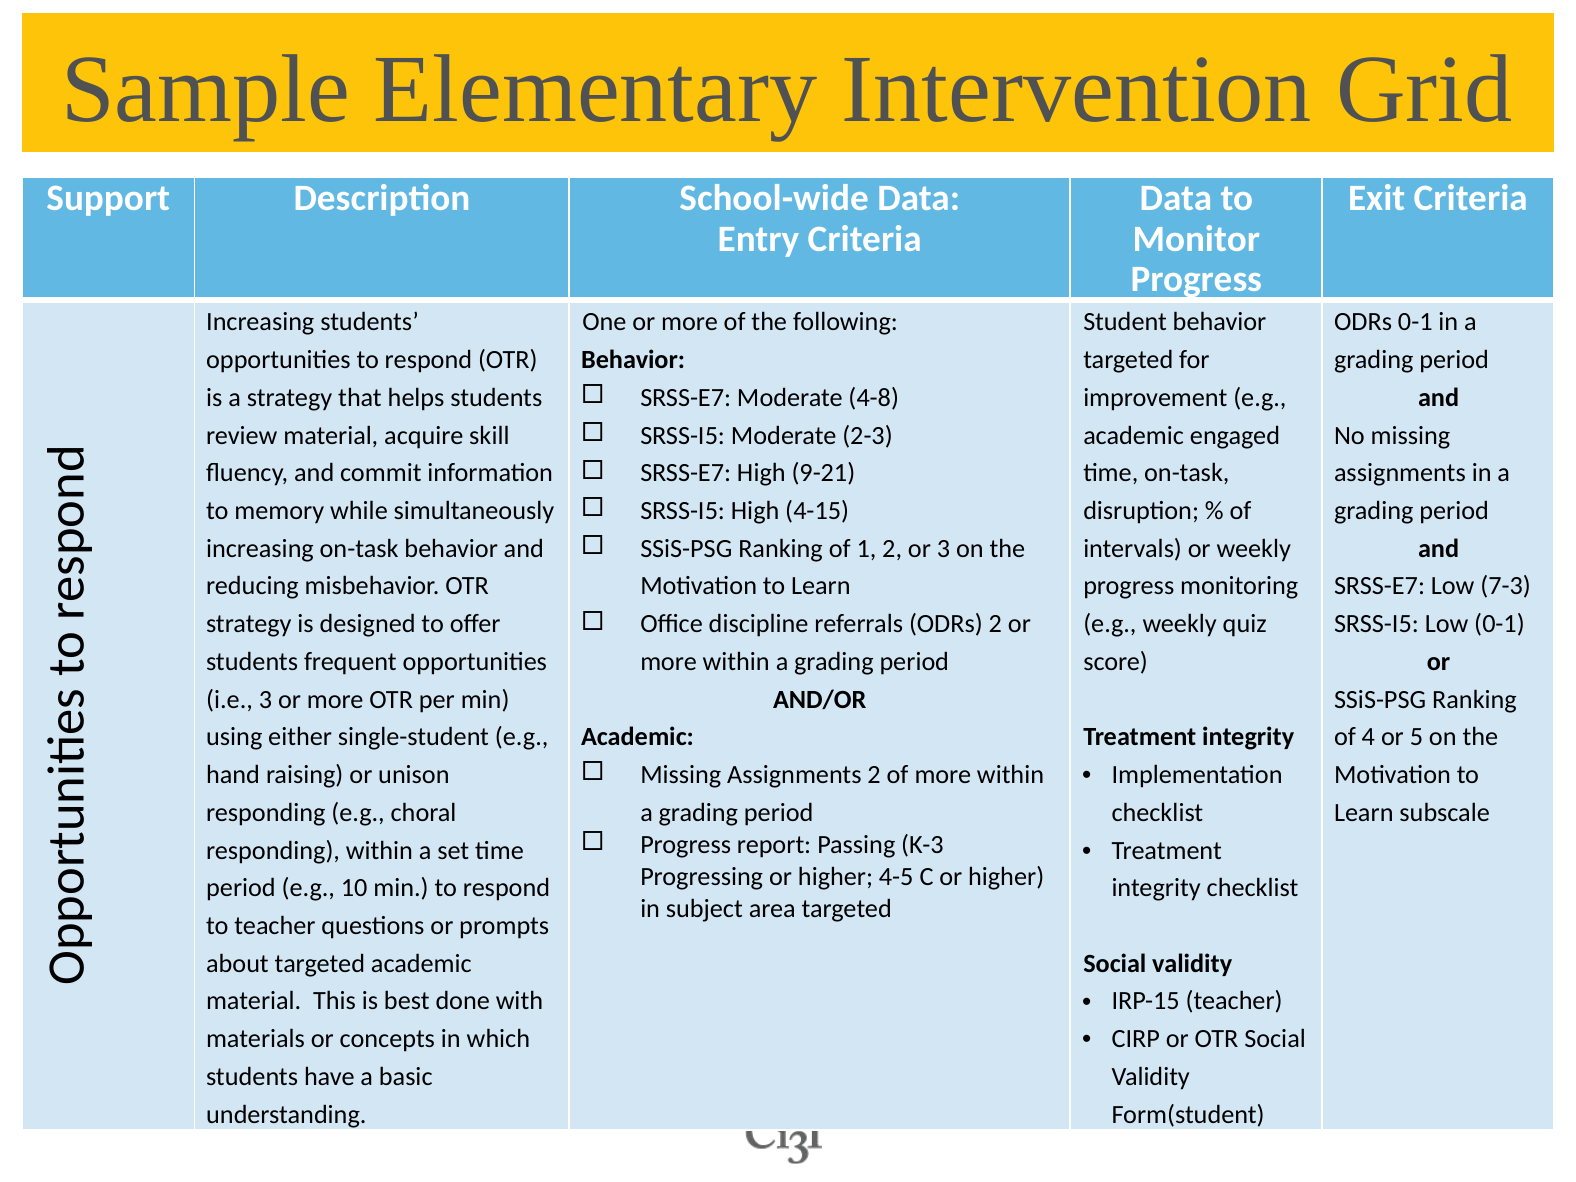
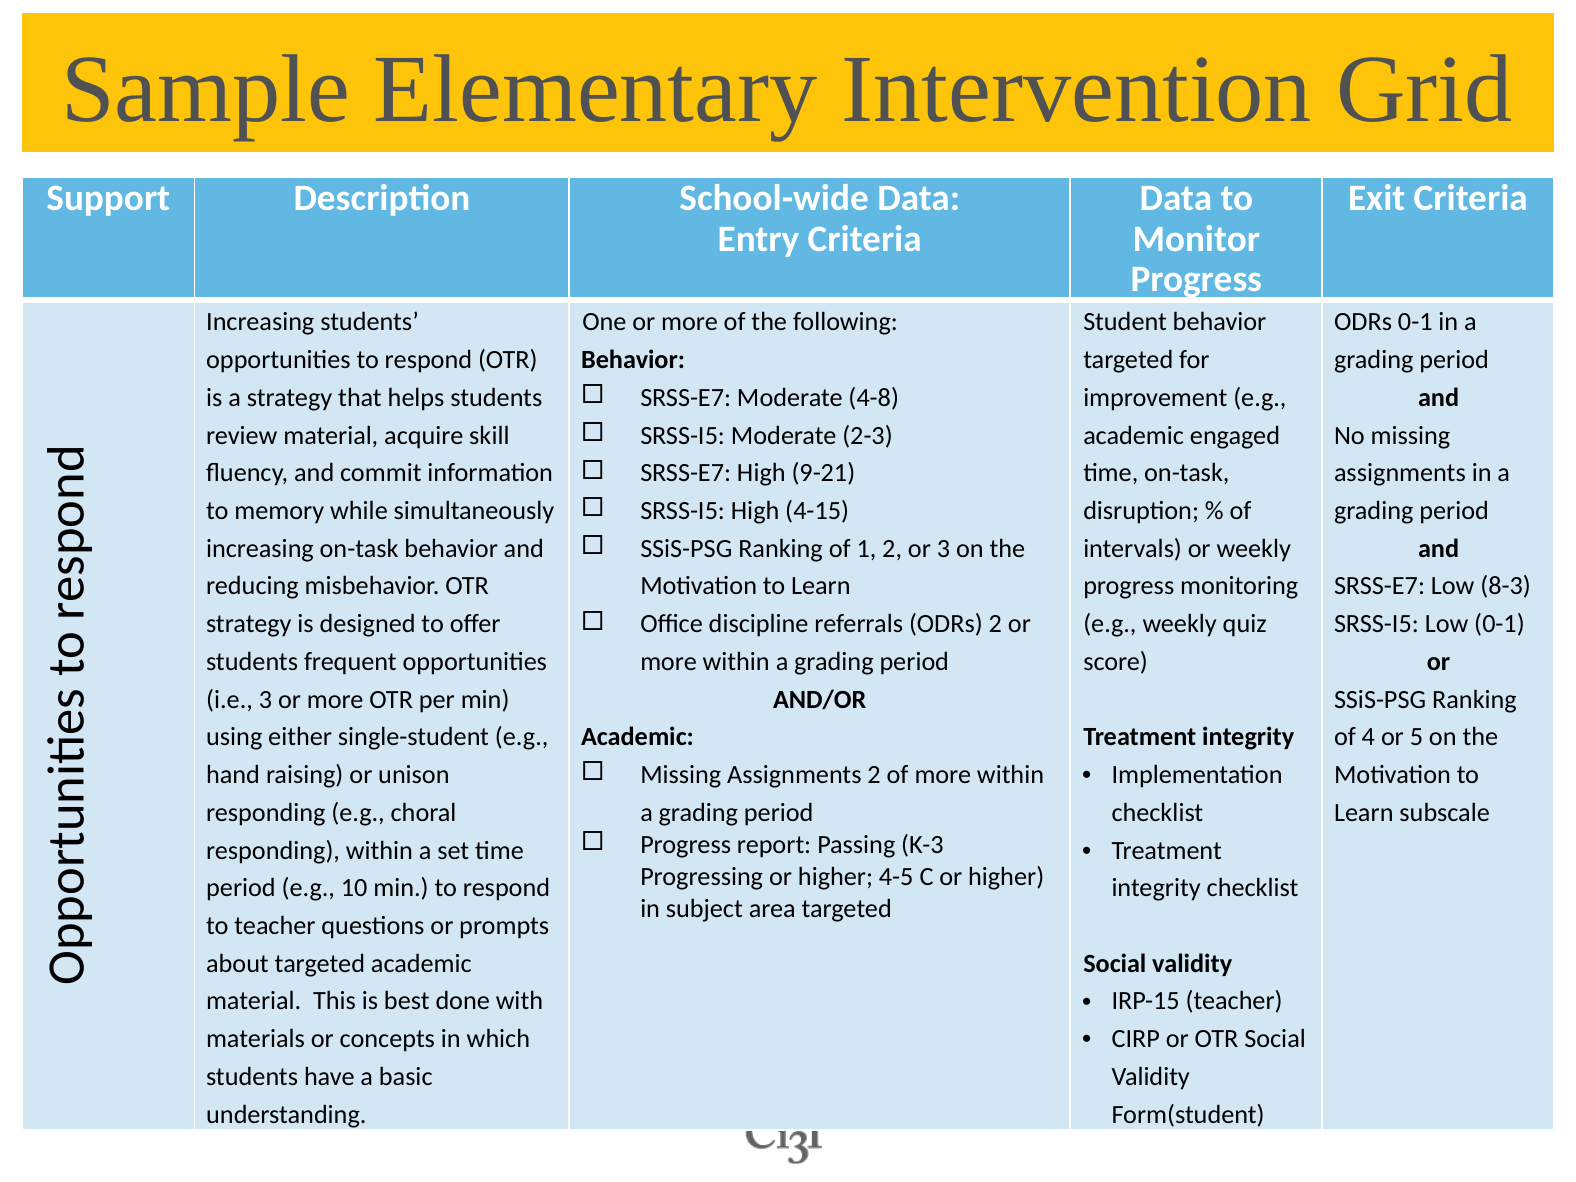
7-3: 7-3 -> 8-3 (1506, 586)
